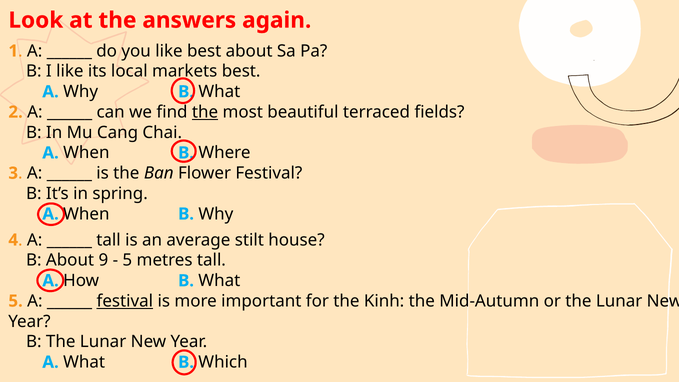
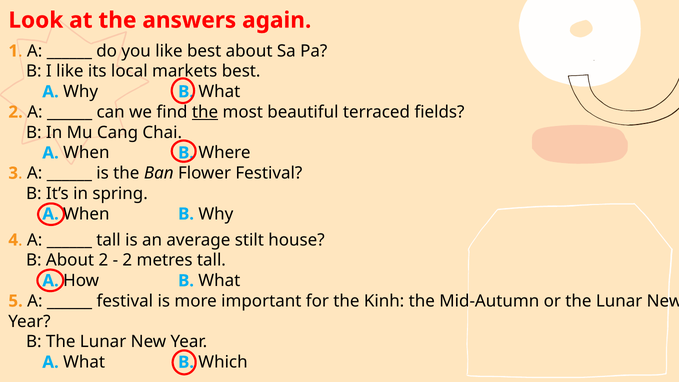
About 9: 9 -> 2 (103, 260)
5: 5 -> 2 (127, 260)
festival underline: present -> none (125, 301)
